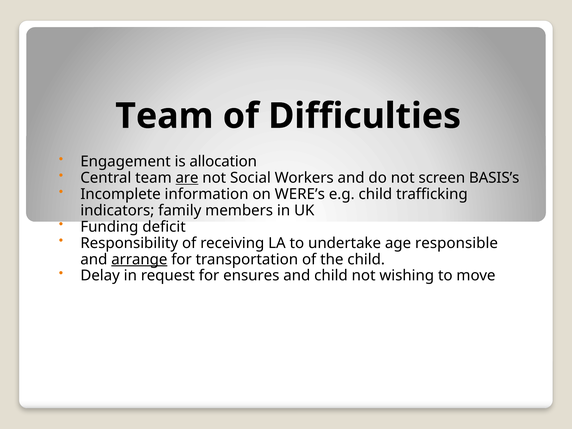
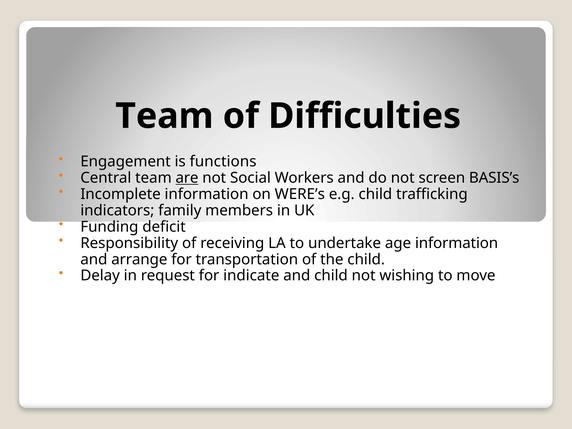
allocation: allocation -> functions (223, 162)
age responsible: responsible -> information (457, 243)
arrange underline: present -> none (139, 259)
ensures: ensures -> indicate (251, 276)
